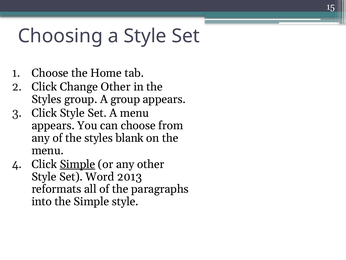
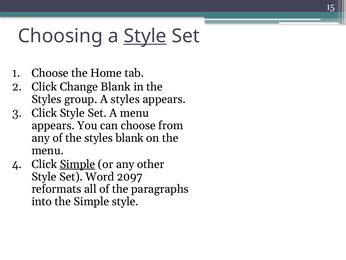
Style underline: none -> present (145, 36)
Change Other: Other -> Blank (116, 87)
A group: group -> styles (125, 99)
2013: 2013 -> 2097 (130, 176)
